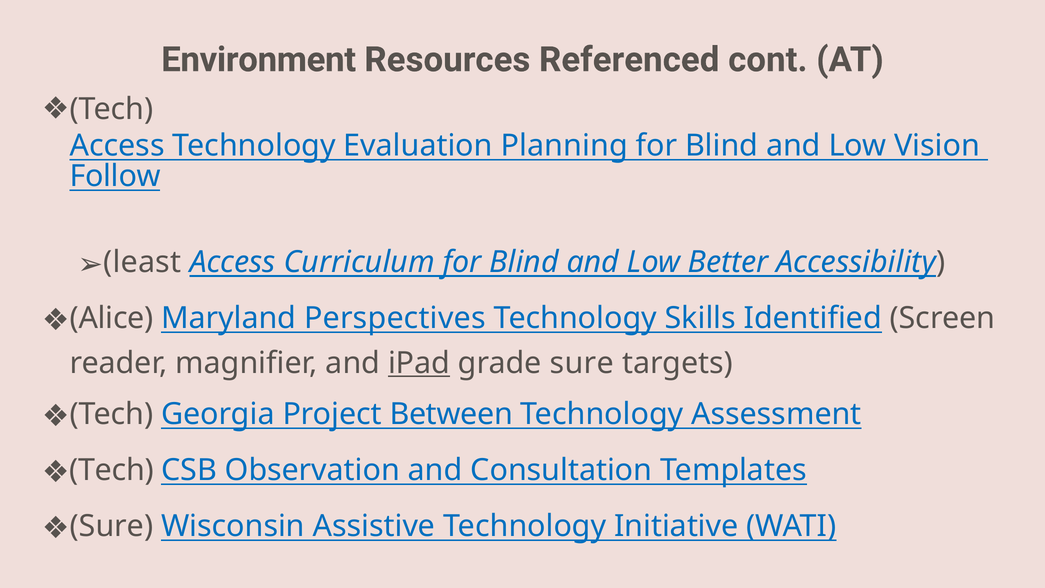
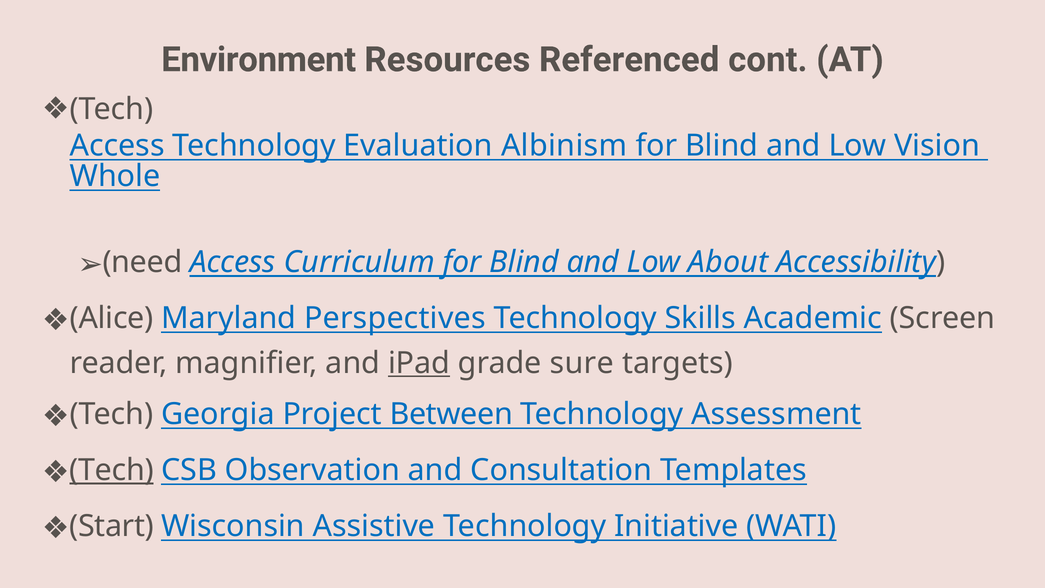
Planning: Planning -> Albinism (564, 146)
Follow: Follow -> Whole (115, 176)
least: least -> need (143, 262)
Better: Better -> About (728, 262)
Identified: Identified -> Academic (813, 318)
Tech underline: none -> present (112, 470)
Sure: Sure -> Start (112, 526)
